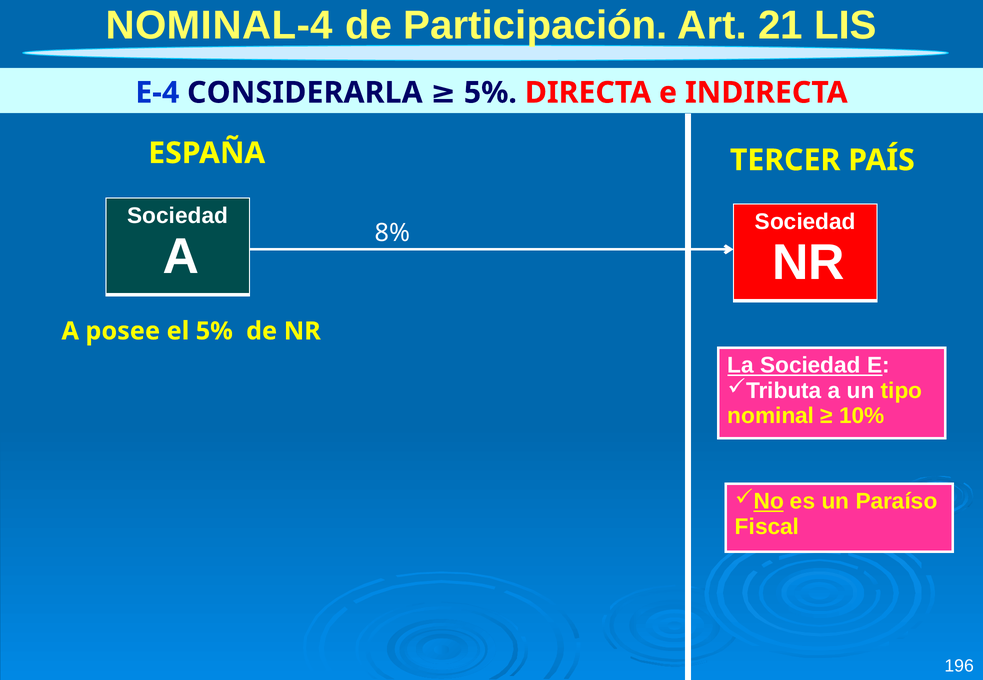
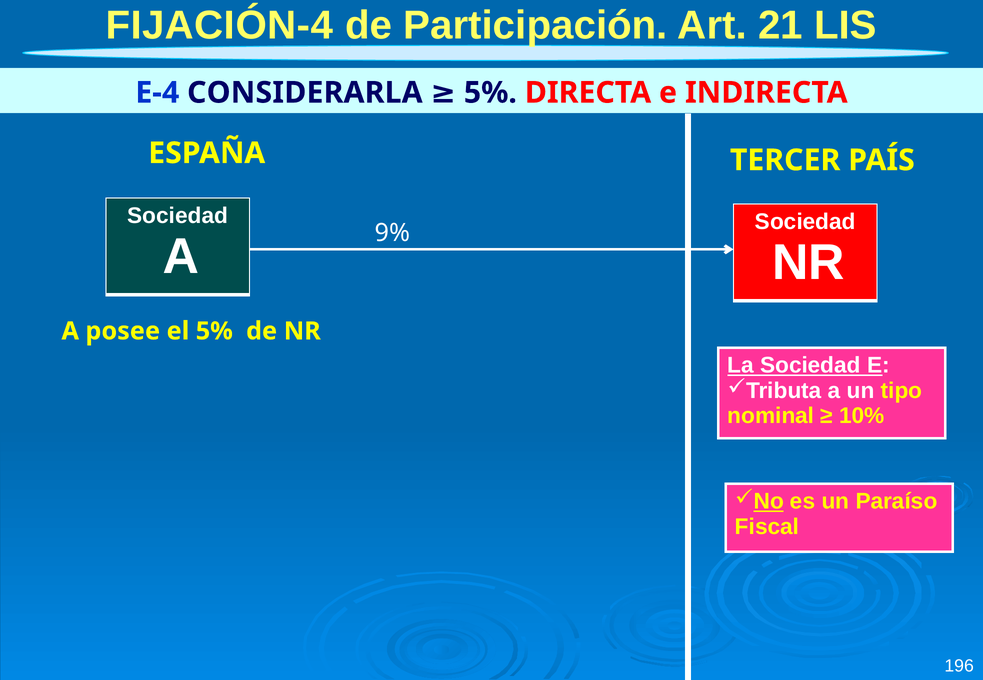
NOMINAL-4: NOMINAL-4 -> FIJACIÓN-4 (219, 25)
8%: 8% -> 9% (392, 233)
